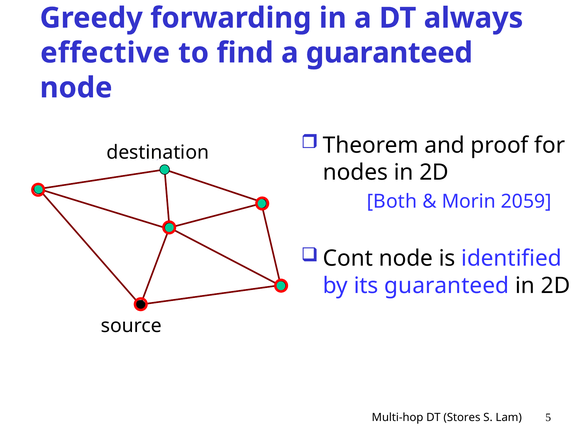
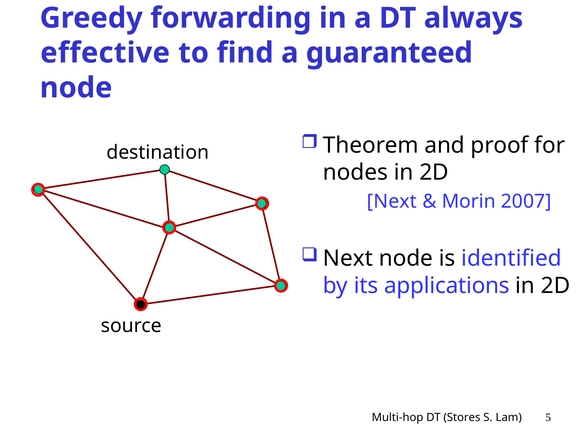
Both: Both -> Next (392, 201)
2059: 2059 -> 2007 (526, 201)
Cont: Cont -> Next (348, 258)
its guaranteed: guaranteed -> applications (447, 285)
